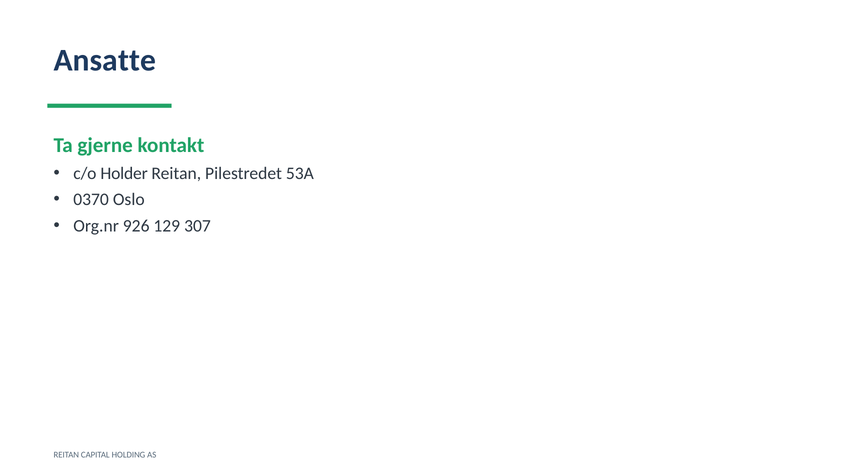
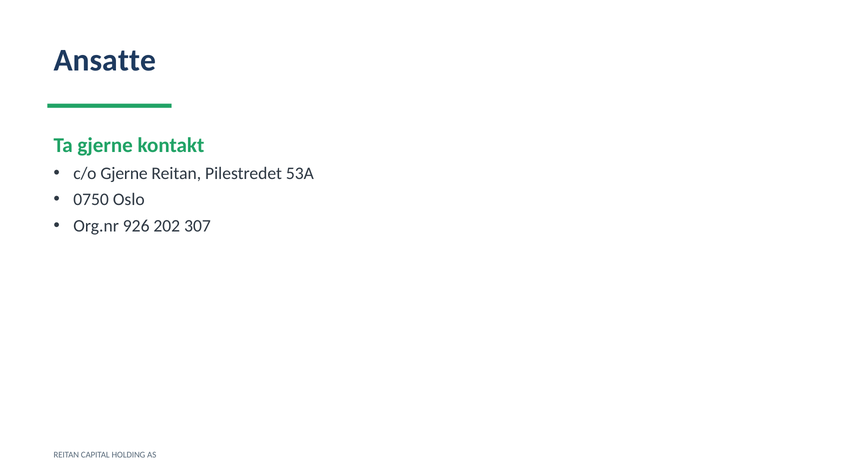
c/o Holder: Holder -> Gjerne (124, 173)
0370: 0370 -> 0750 (91, 199)
129: 129 -> 202 (167, 226)
